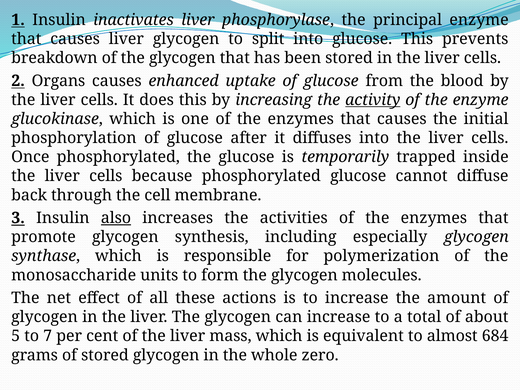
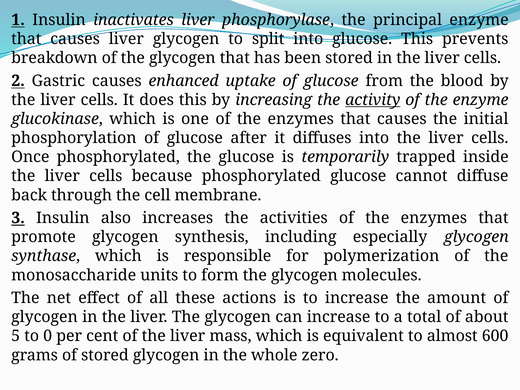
Organs: Organs -> Gastric (58, 81)
also underline: present -> none (116, 218)
7: 7 -> 0 (48, 336)
684: 684 -> 600 (495, 336)
